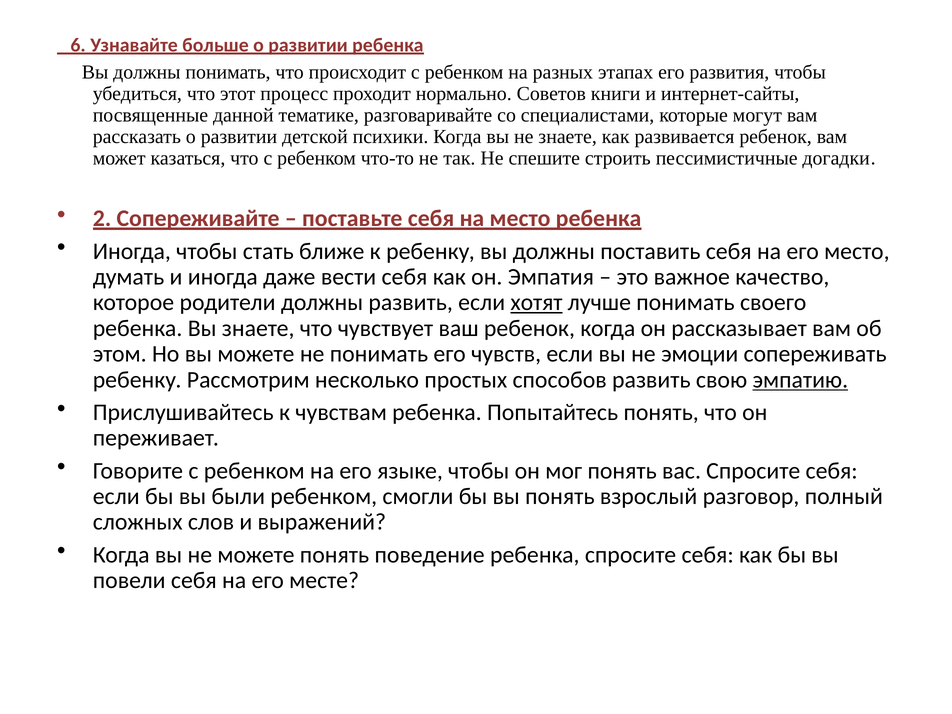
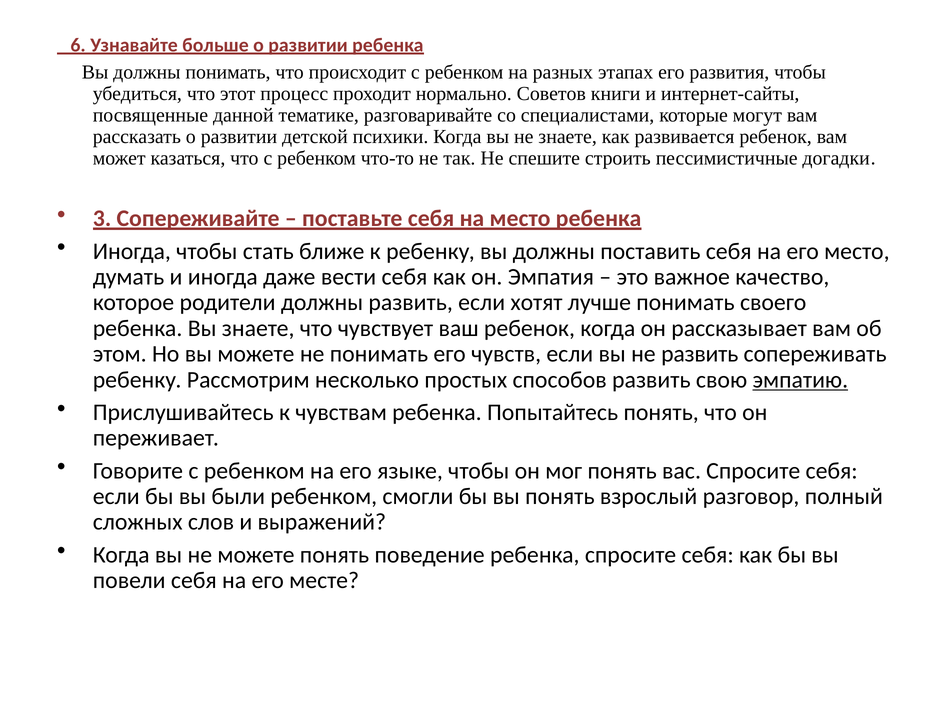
2: 2 -> 3 (102, 219)
хотят underline: present -> none (536, 303)
не эмоции: эмоции -> развить (700, 354)
